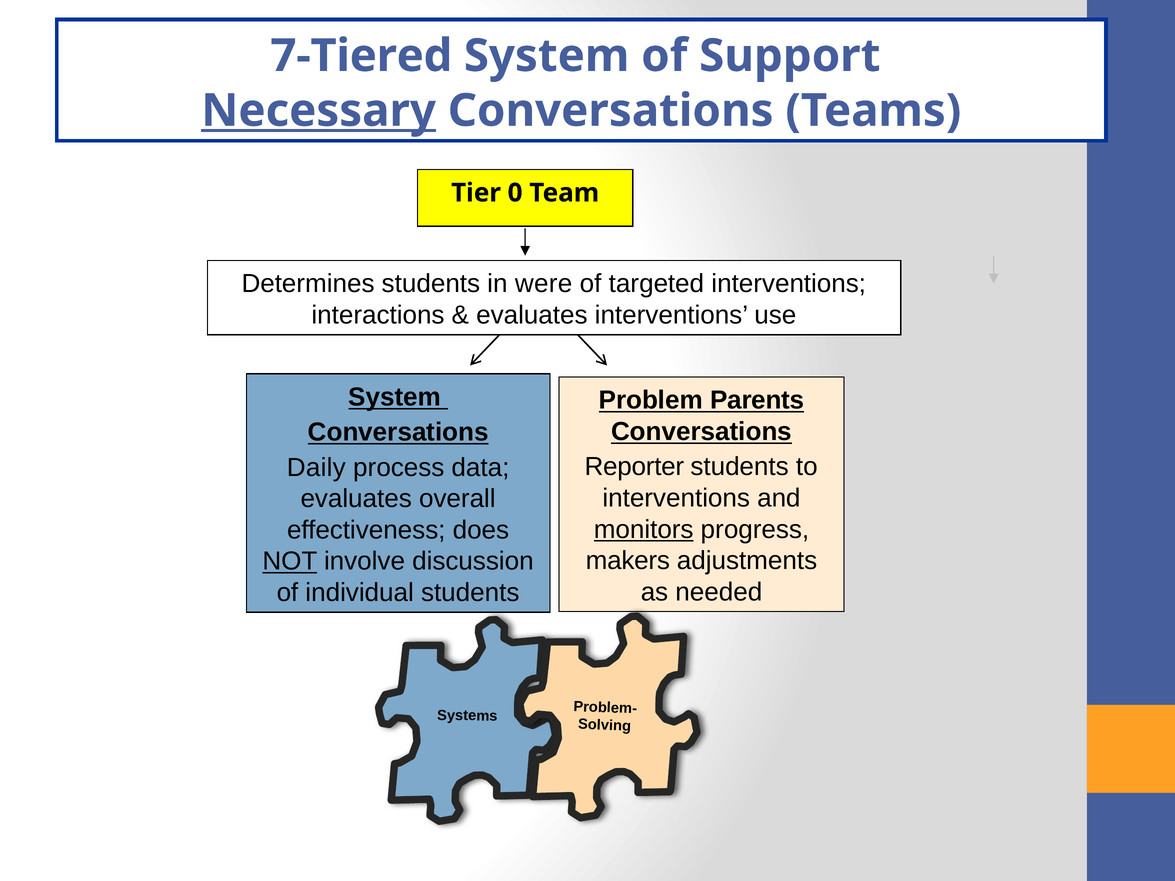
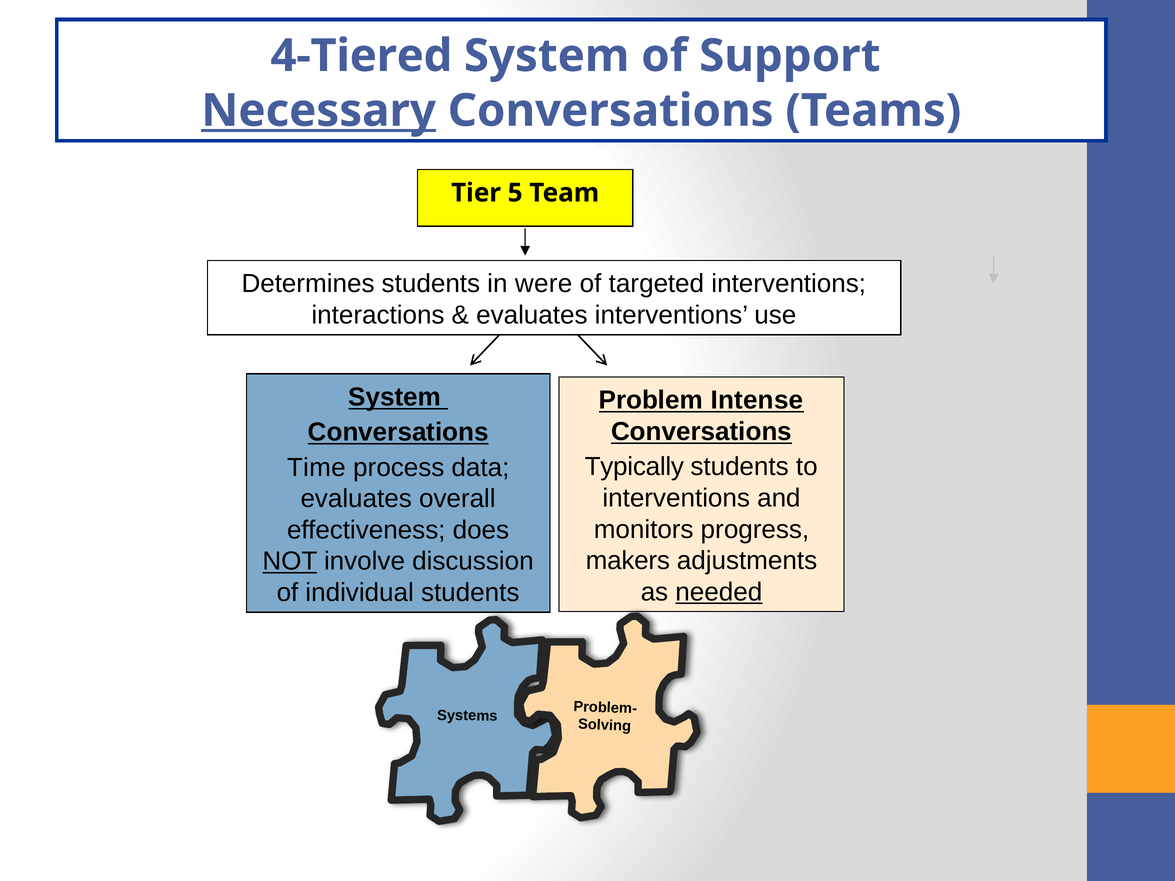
7-Tiered: 7-Tiered -> 4-Tiered (361, 56)
0: 0 -> 5 (515, 193)
Parents: Parents -> Intense (757, 400)
Reporter: Reporter -> Typically (634, 467)
Daily: Daily -> Time (316, 468)
monitors underline: present -> none (644, 530)
needed underline: none -> present (719, 592)
